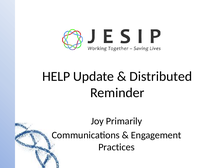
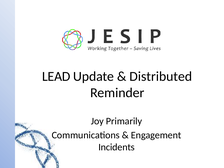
HELP: HELP -> LEAD (56, 76)
Practices: Practices -> Incidents (117, 147)
